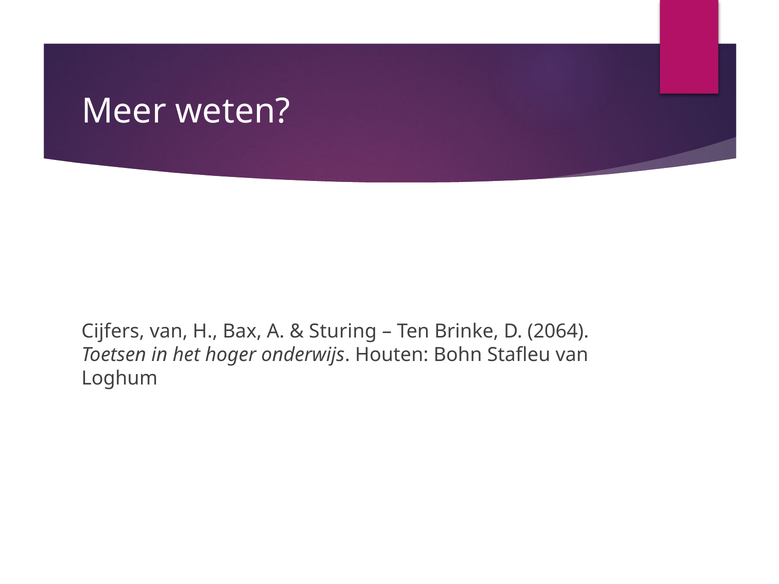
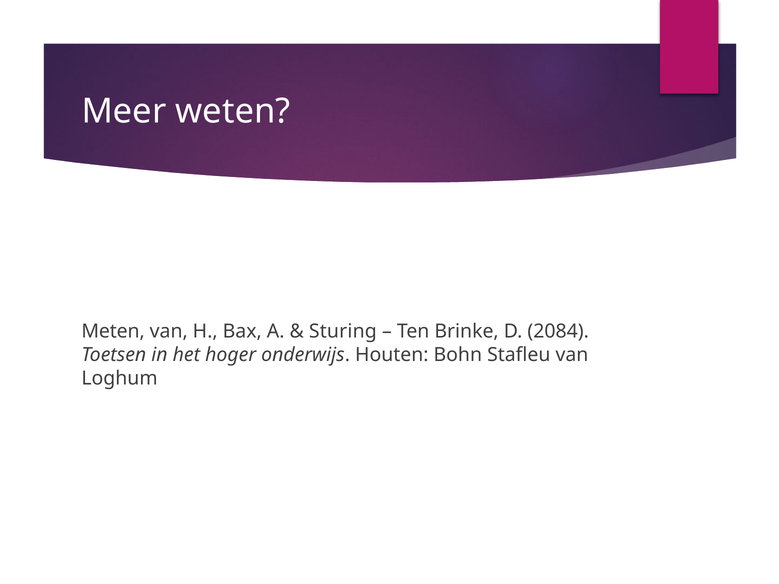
Cijfers: Cijfers -> Meten (113, 332)
2064: 2064 -> 2084 (558, 332)
